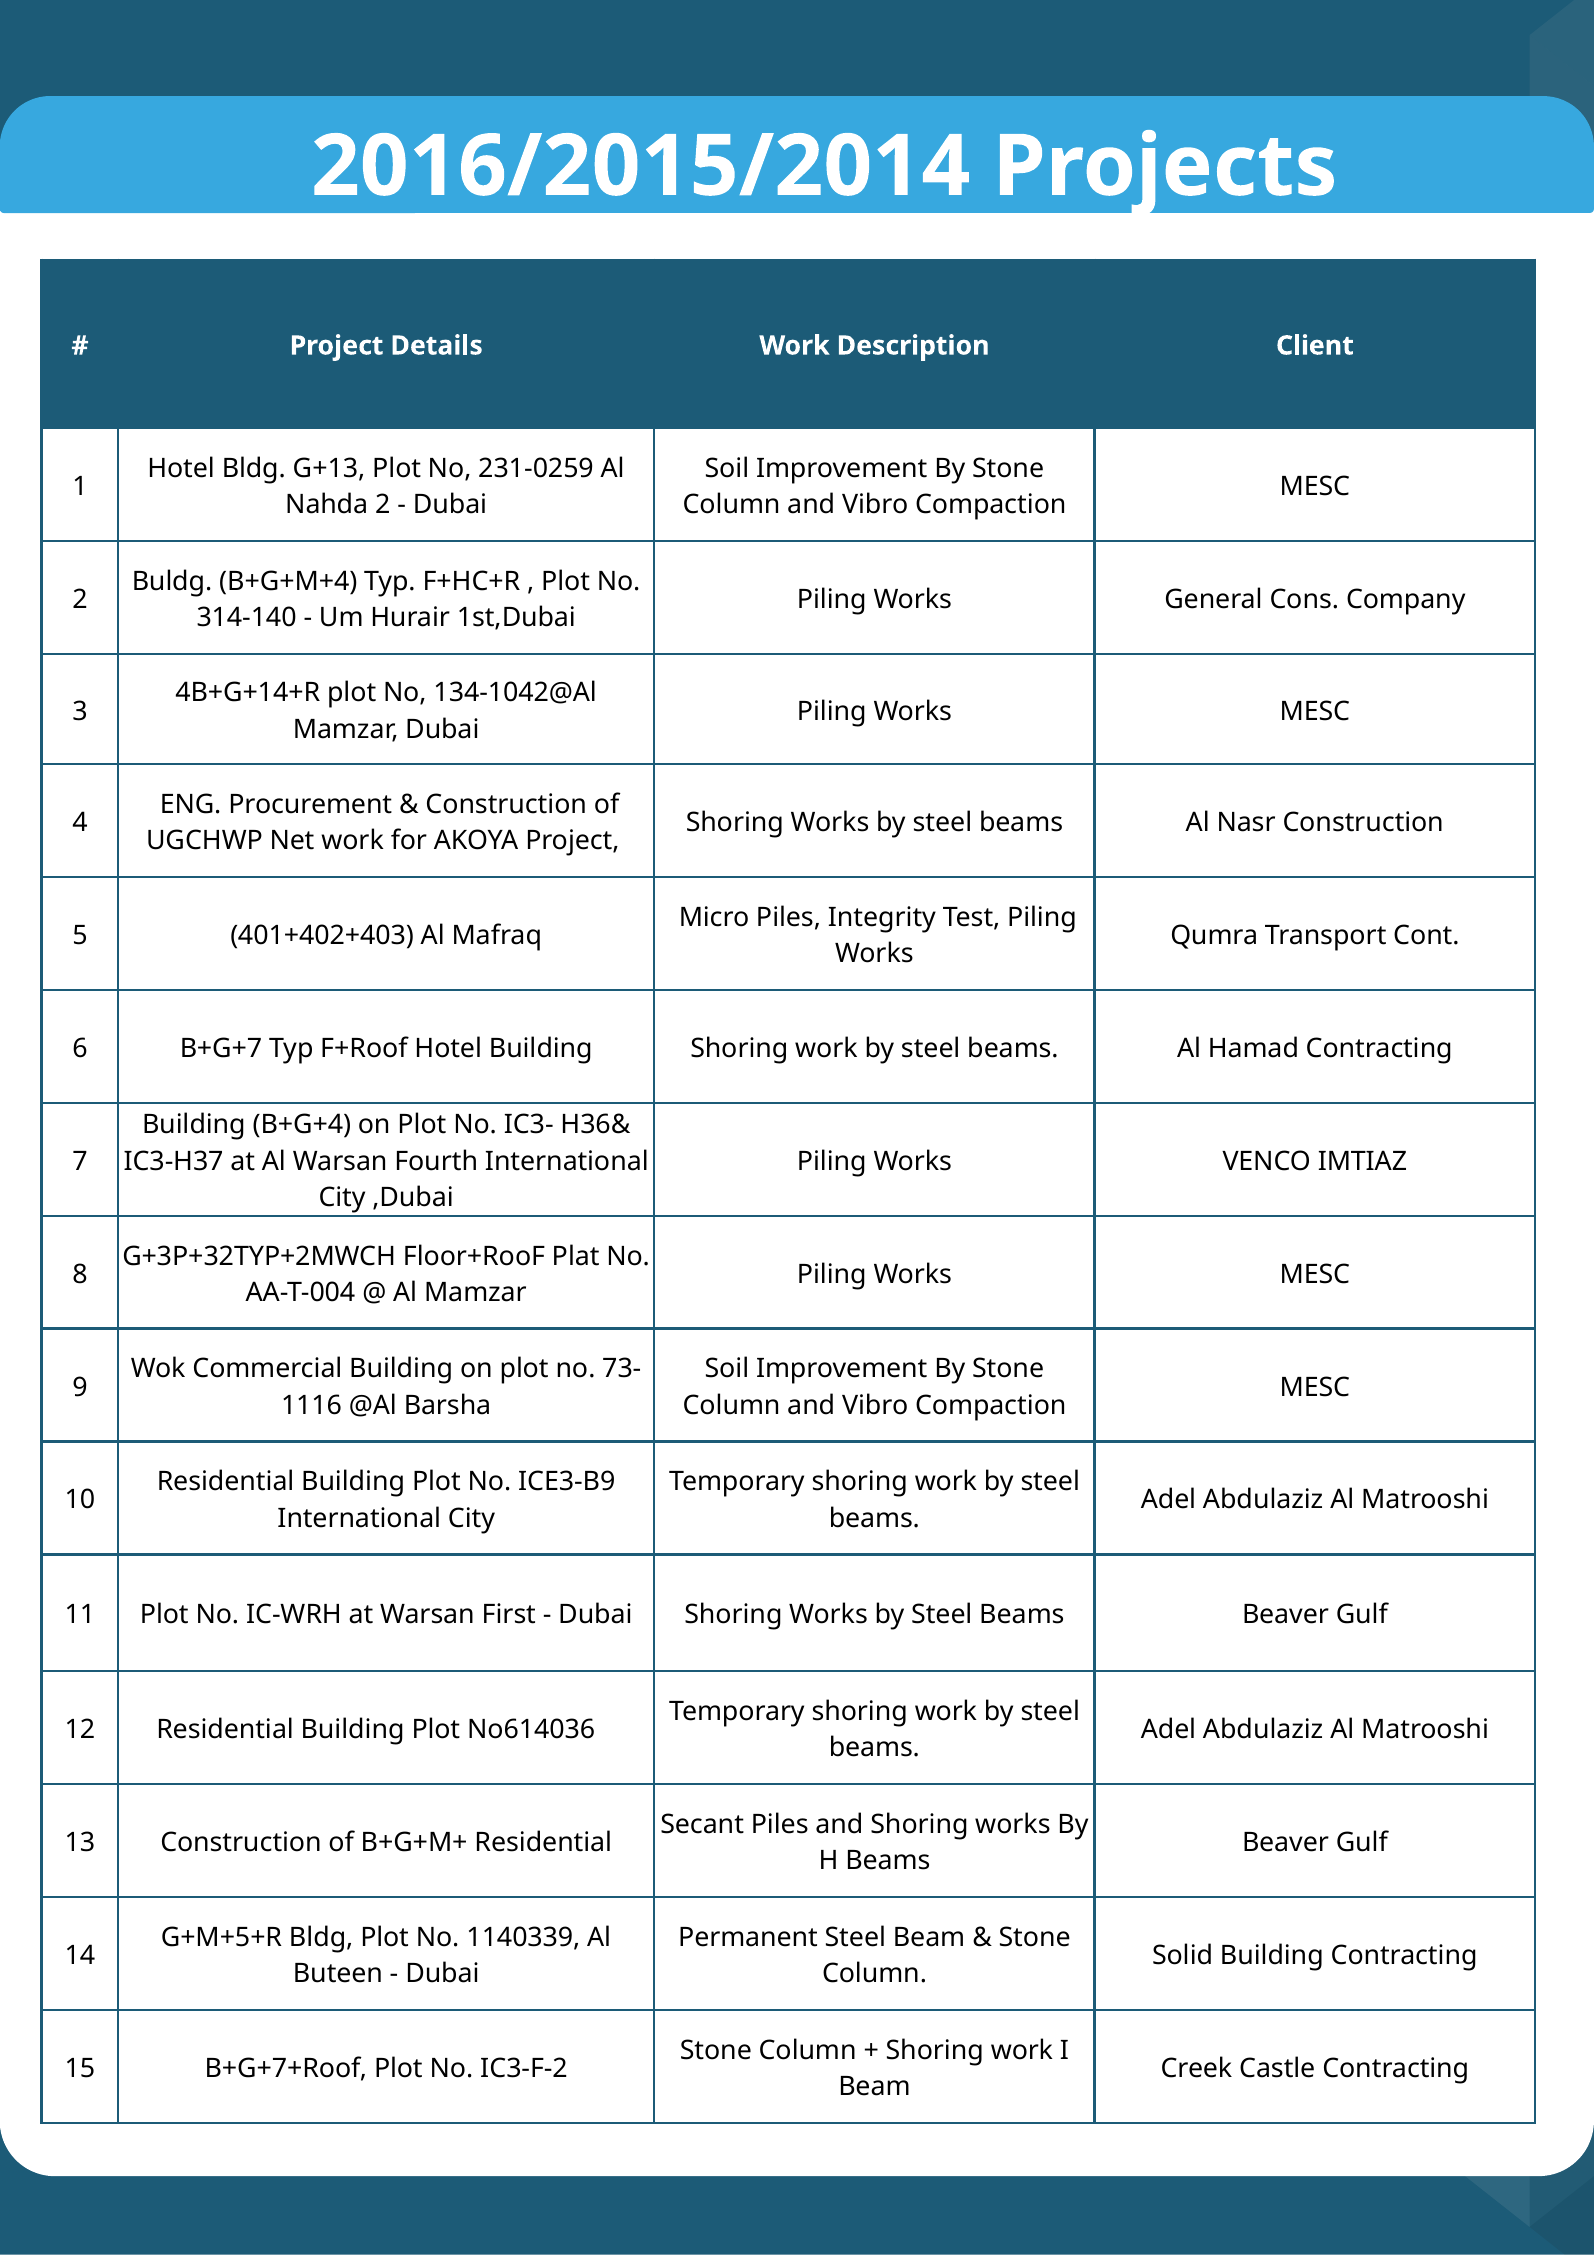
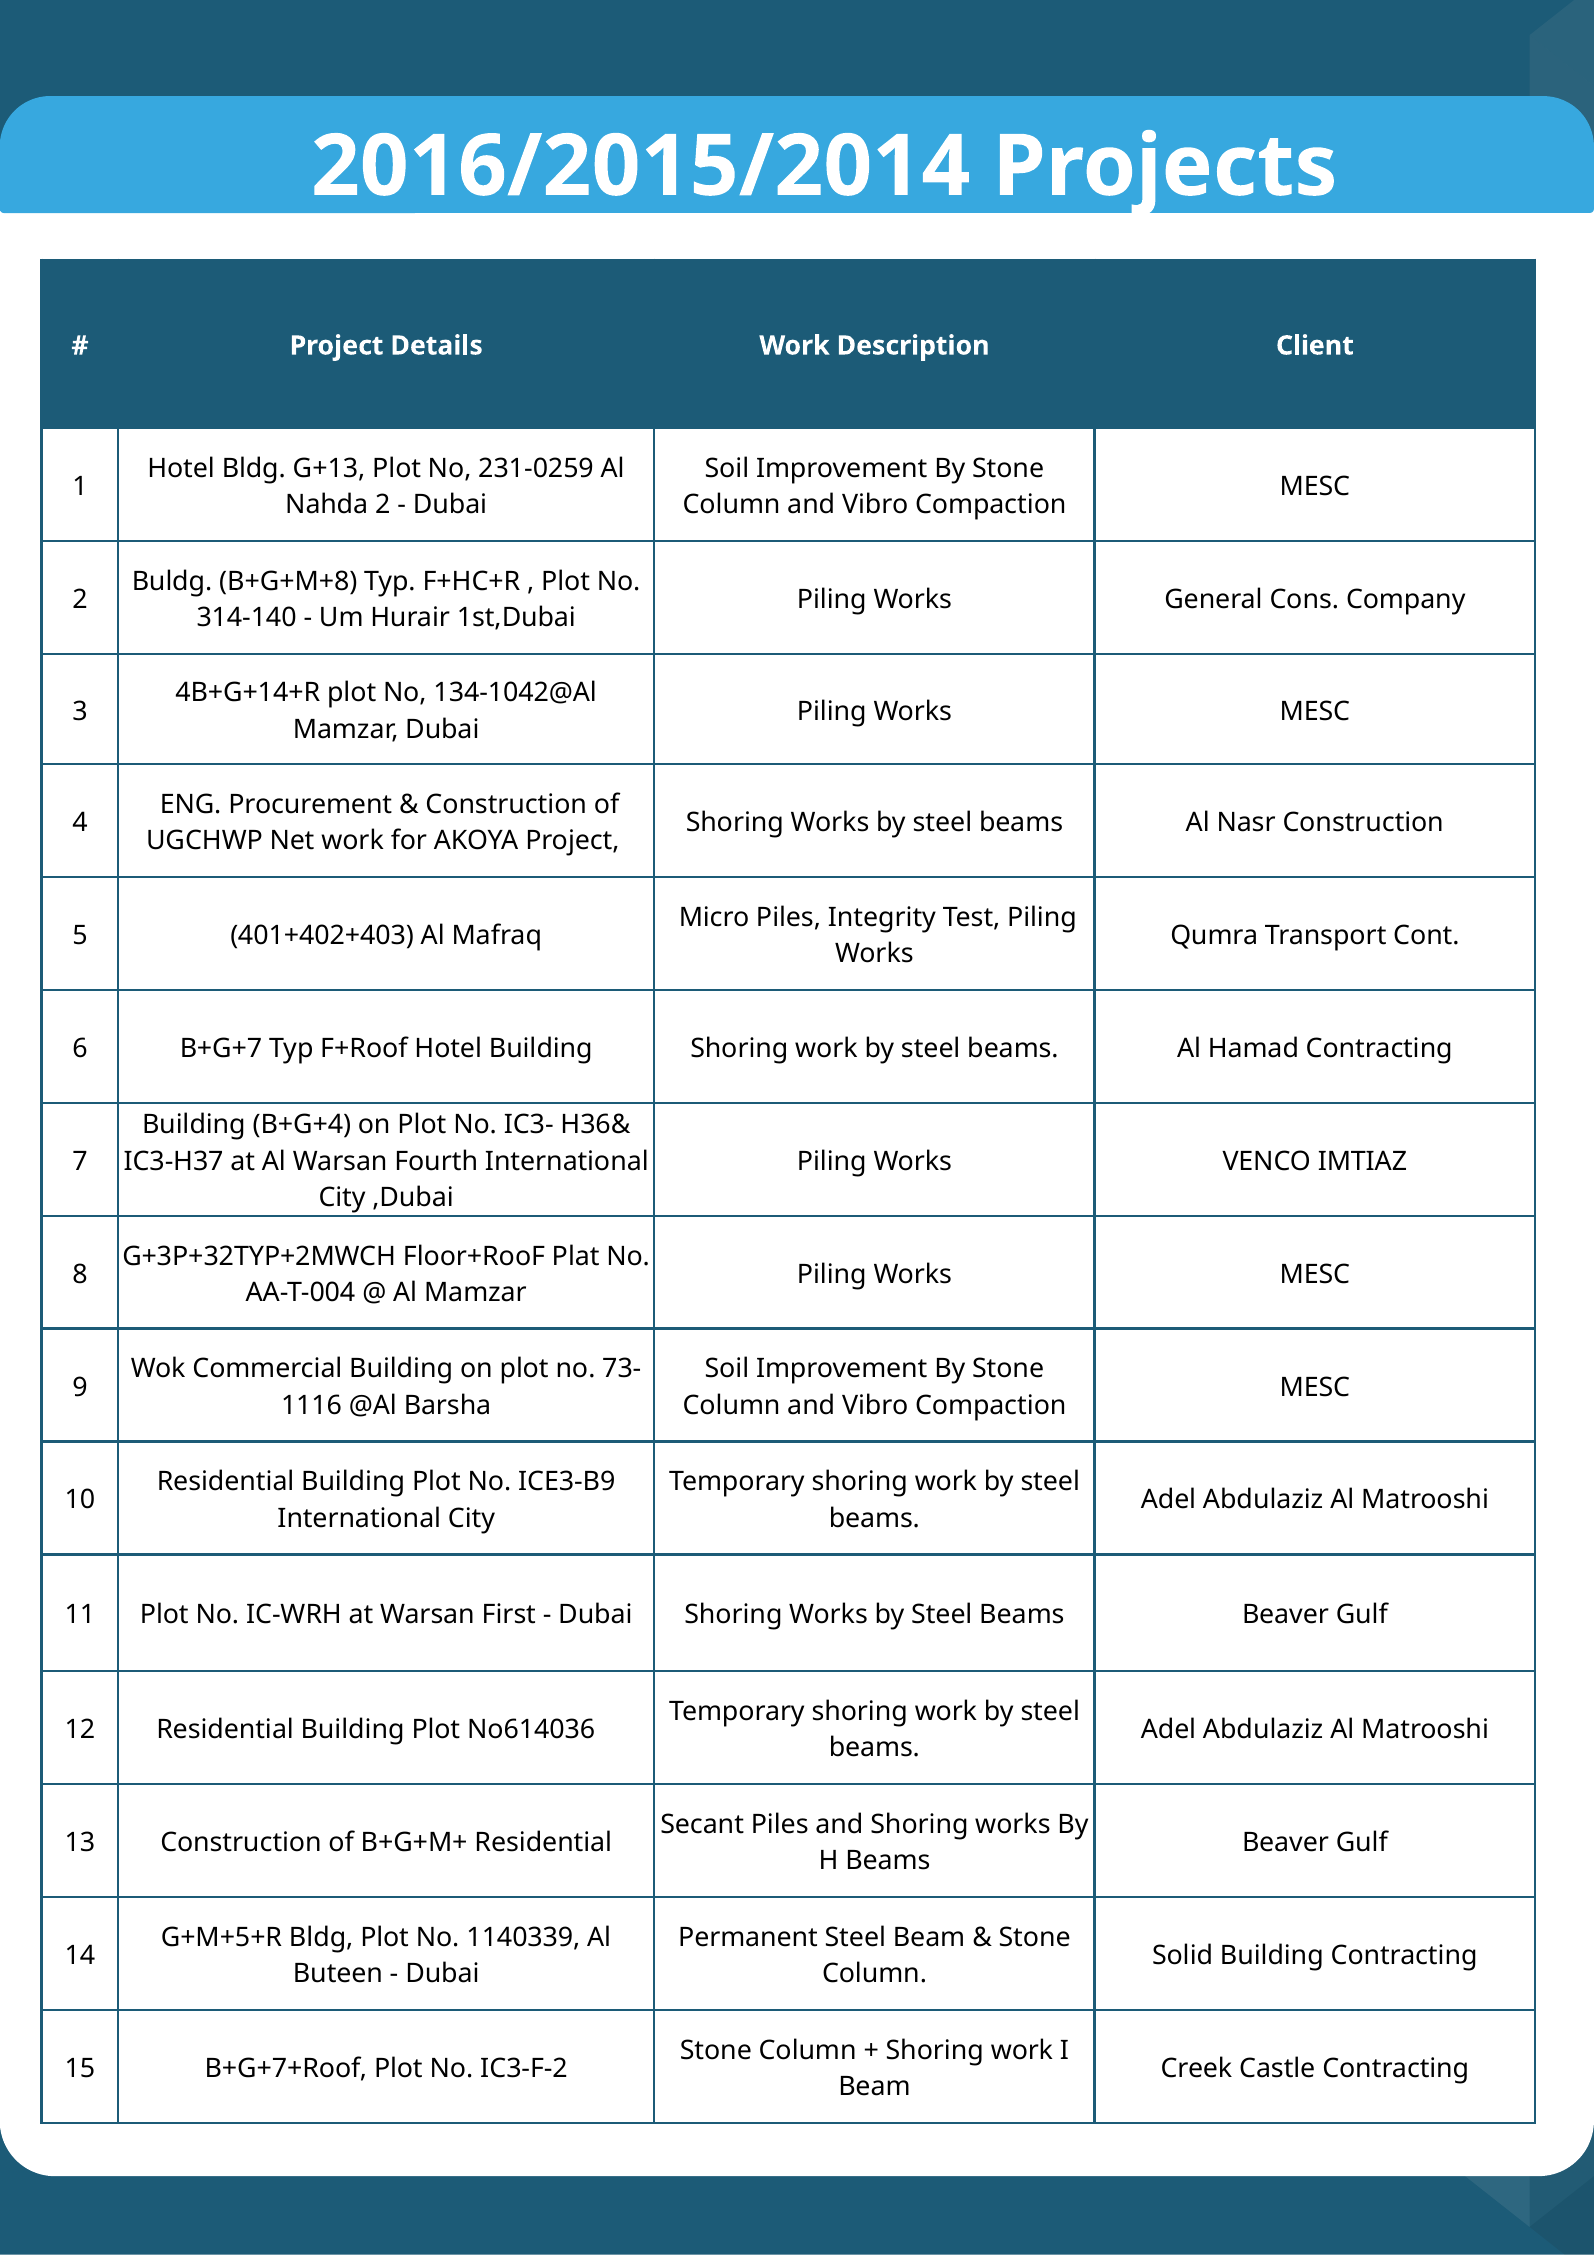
B+G+M+4: B+G+M+4 -> B+G+M+8 (288, 582)
